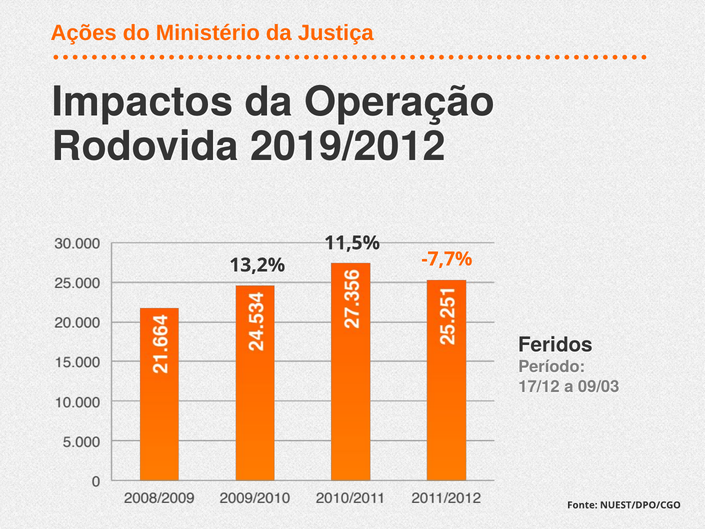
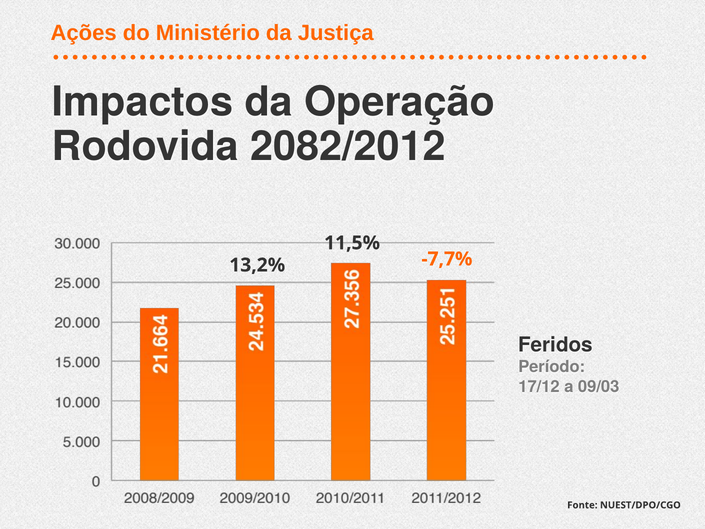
2019/2012: 2019/2012 -> 2082/2012 (348, 146)
